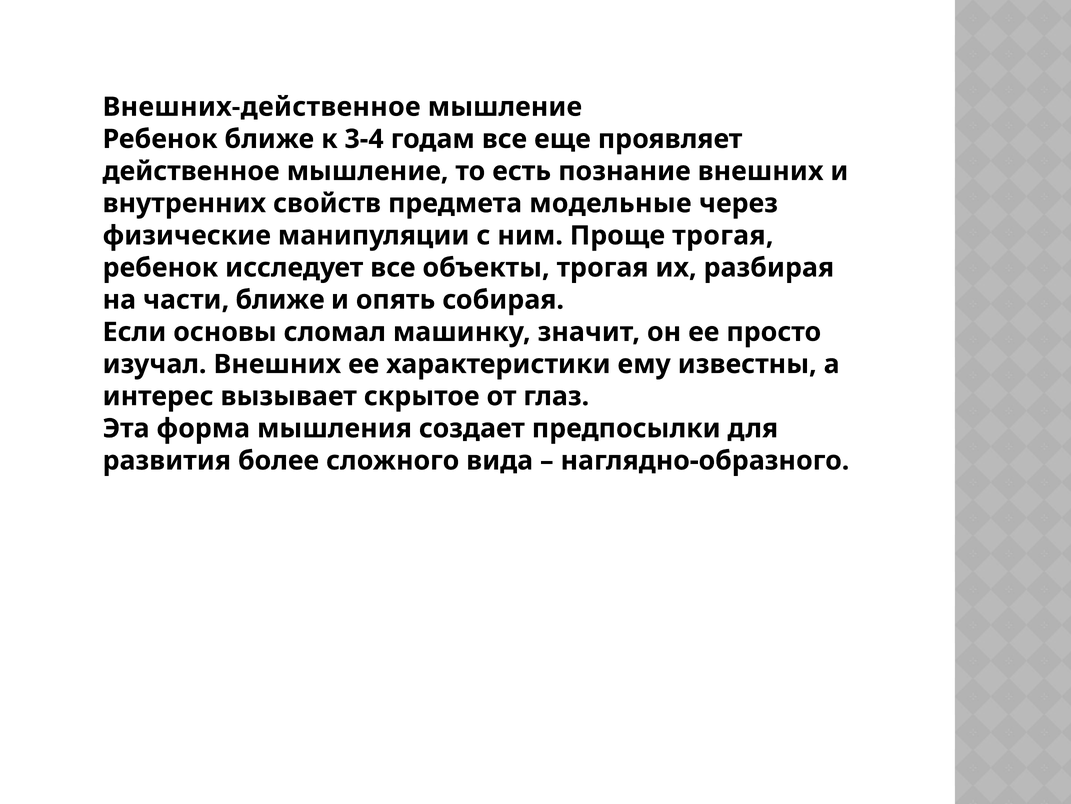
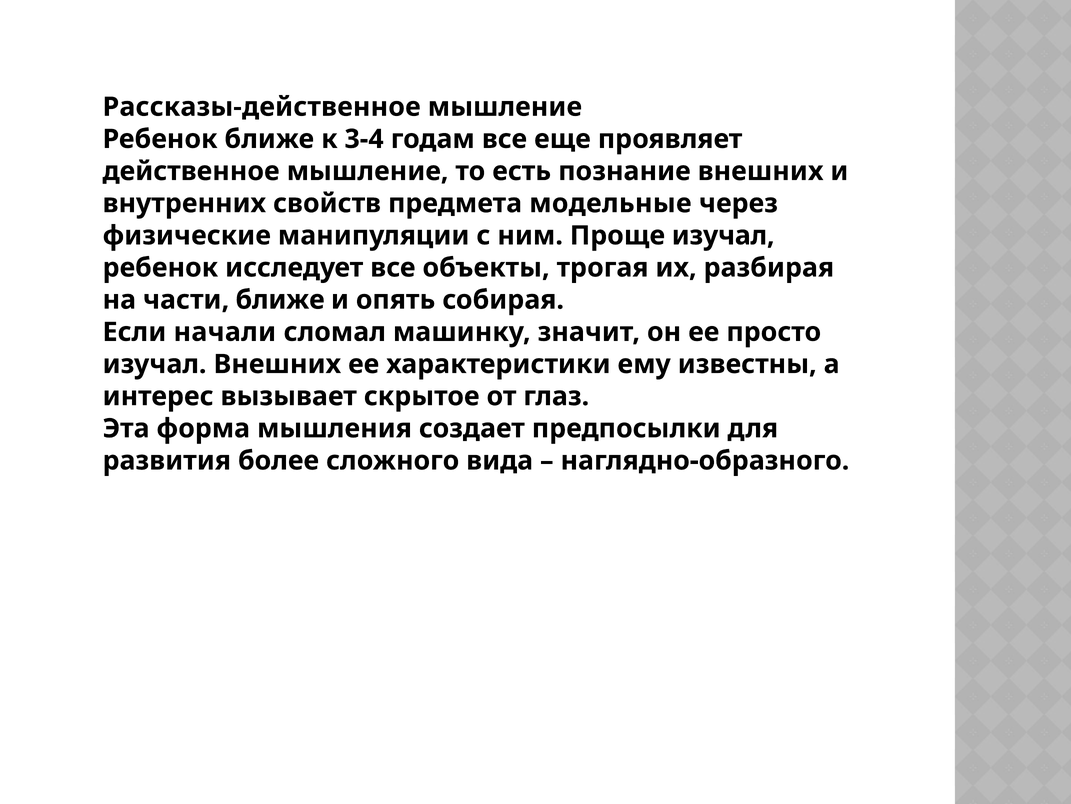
Внешних-действенное: Внешних-действенное -> Рассказы-действенное (262, 107)
Проще трогая: трогая -> изучал (723, 235)
основы: основы -> начали (225, 332)
